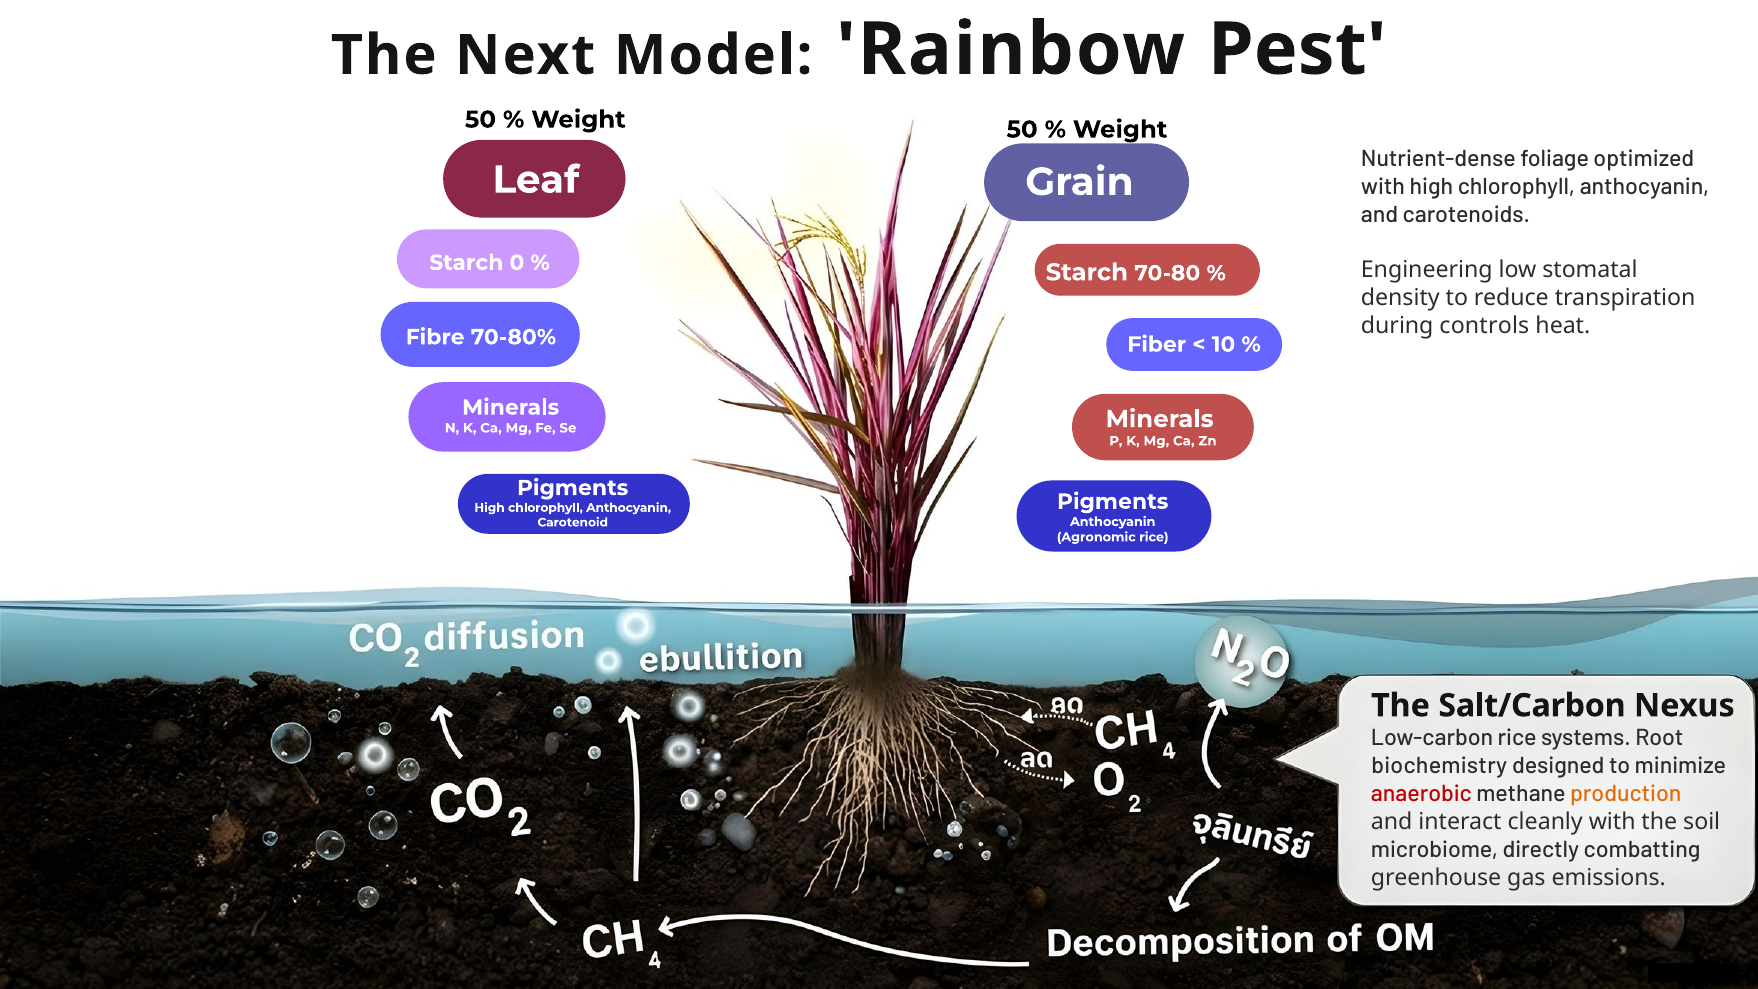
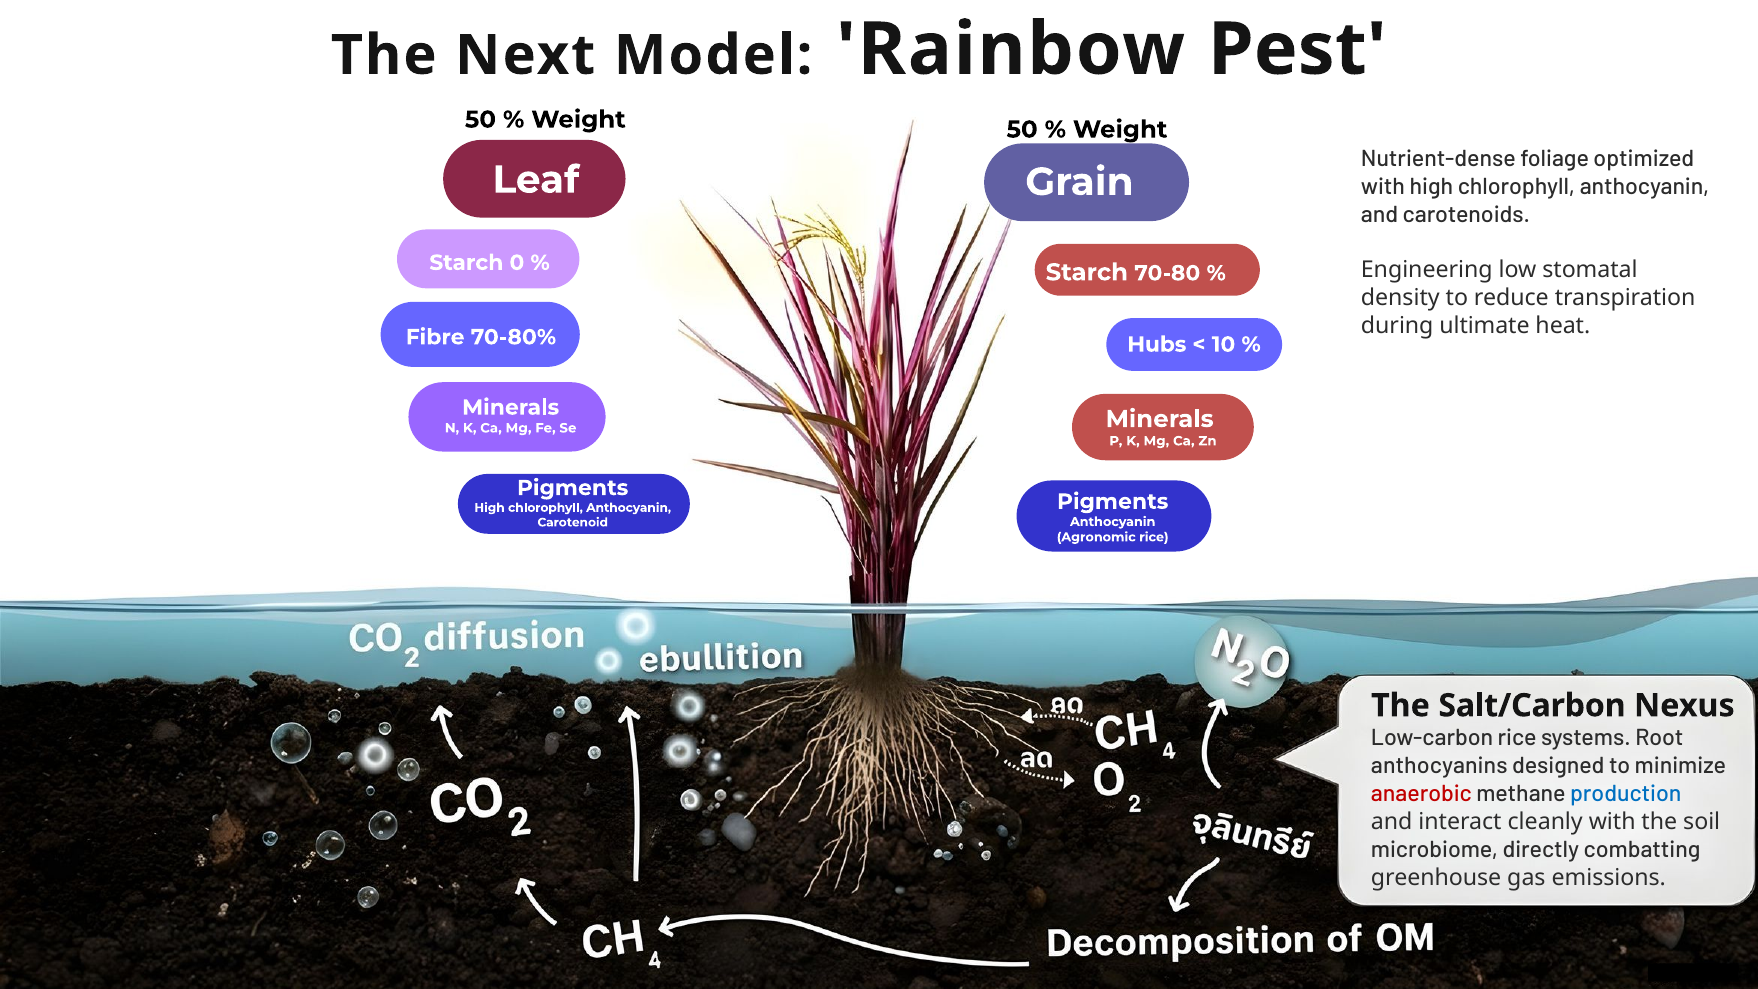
controls: controls -> ultimate (1485, 326)
Fiber: Fiber -> Hubs (1157, 344)
biochemistry: biochemistry -> anthocyanins (1439, 766)
production colour: orange -> blue (1626, 794)
